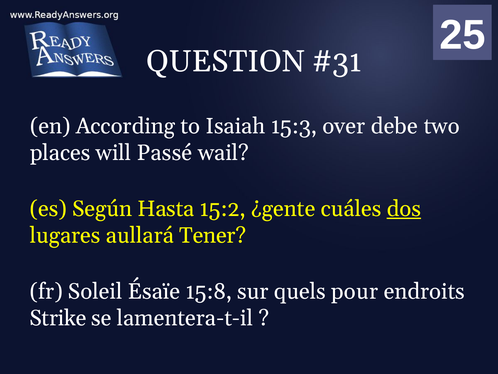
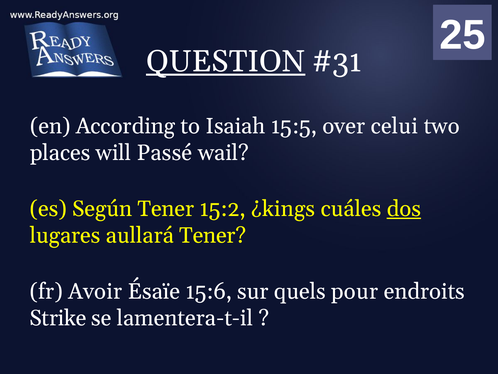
QUESTION underline: none -> present (226, 61)
15:3: 15:3 -> 15:5 (294, 126)
debe: debe -> celui (394, 126)
Según Hasta: Hasta -> Tener (166, 209)
¿gente: ¿gente -> ¿kings (283, 209)
Soleil: Soleil -> Avoir (95, 291)
15:8: 15:8 -> 15:6 (209, 291)
